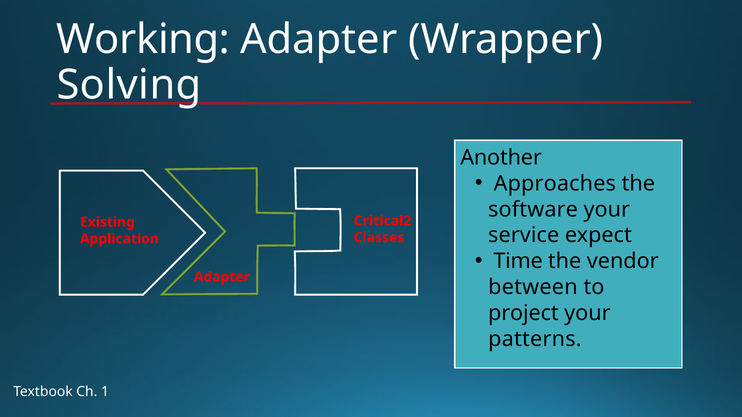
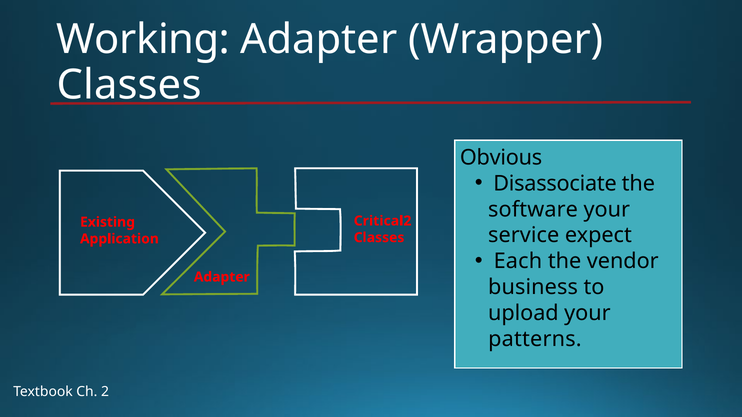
Solving: Solving -> Classes (129, 85)
Another: Another -> Obvious (501, 158)
Approaches: Approaches -> Disassociate (555, 184)
Time: Time -> Each (518, 262)
between: between -> business (533, 288)
project: project -> upload (523, 313)
1: 1 -> 2 (105, 392)
